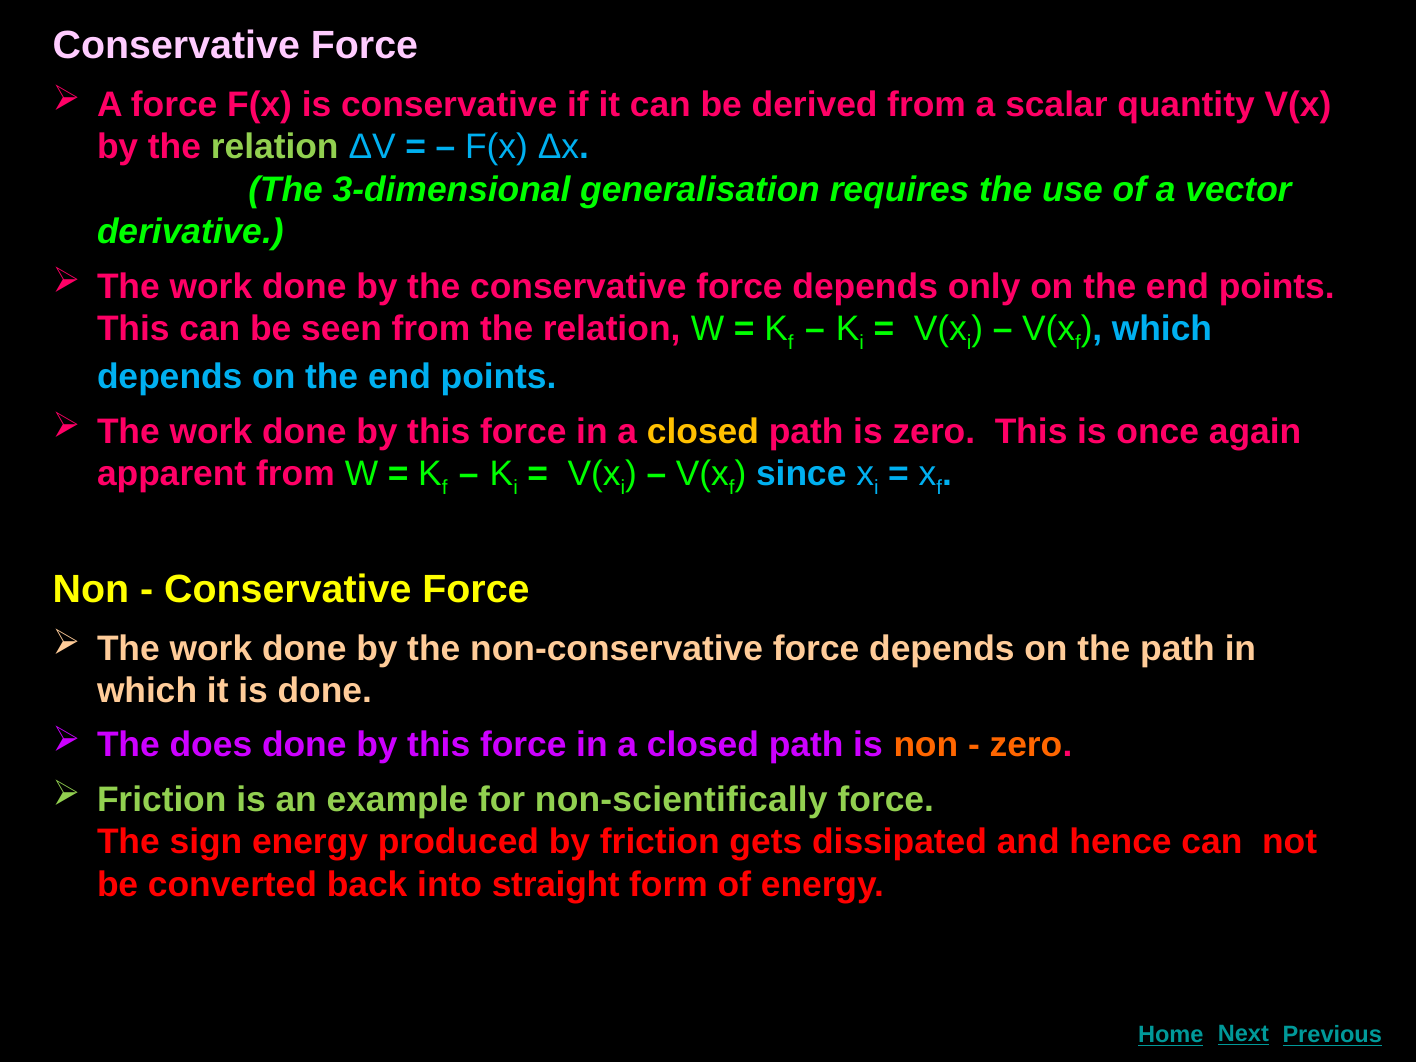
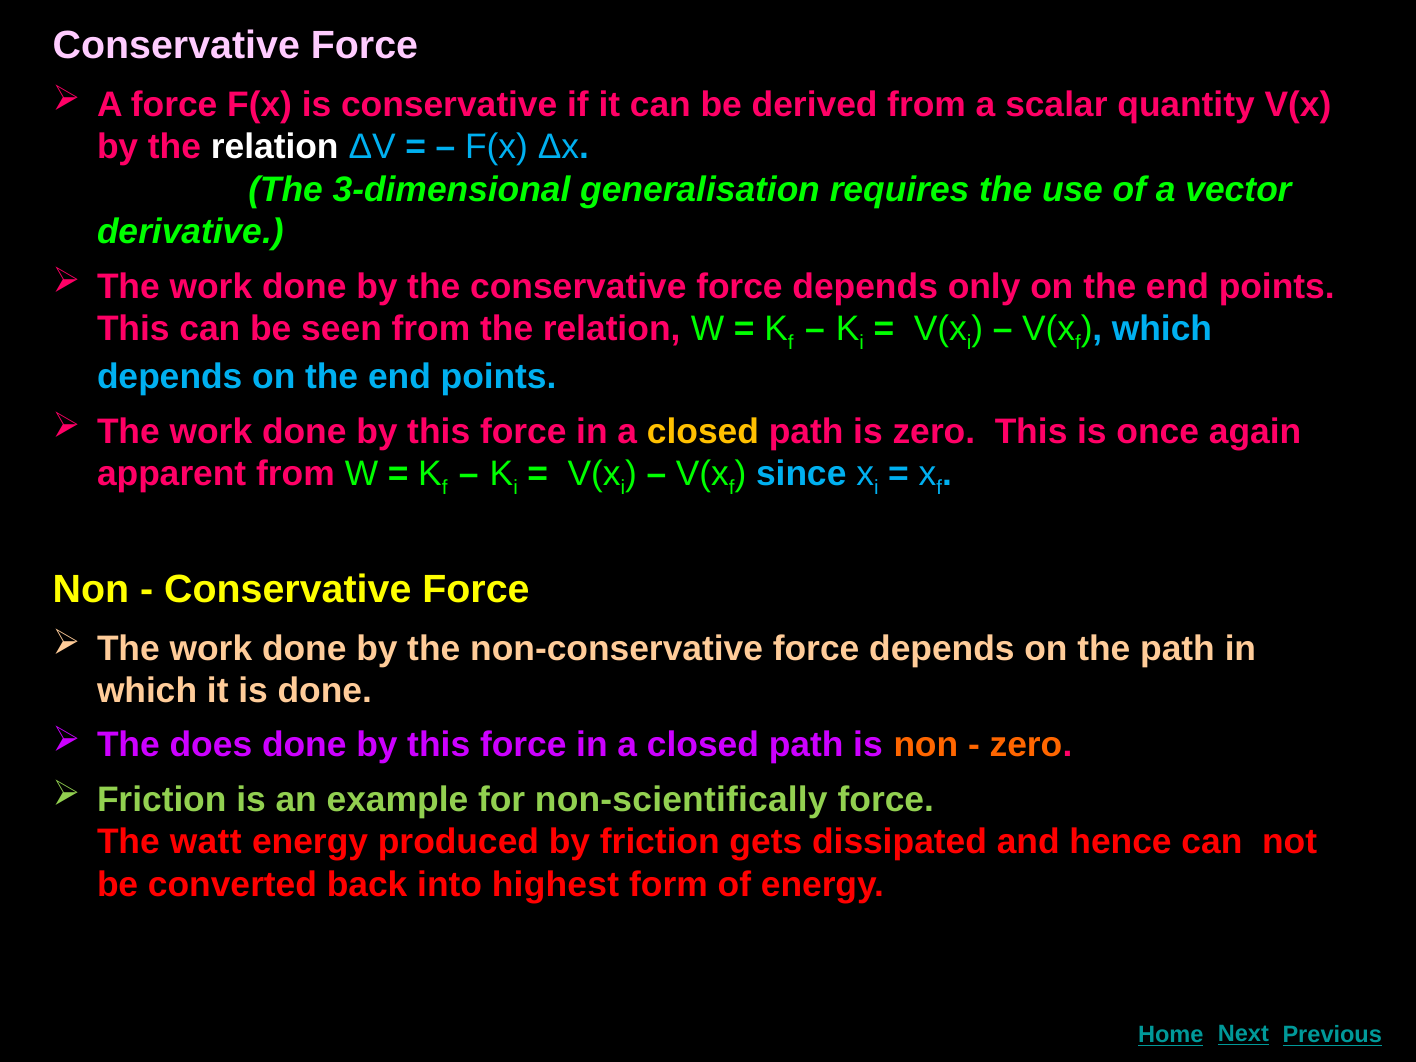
relation colour: light green -> white (275, 147)
sign: sign -> watt (206, 842)
straight: straight -> highest (556, 884)
